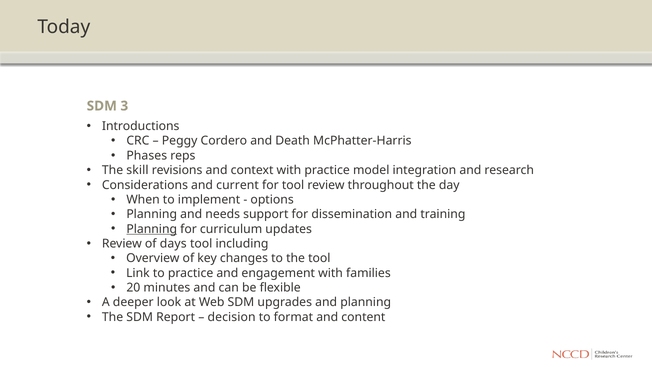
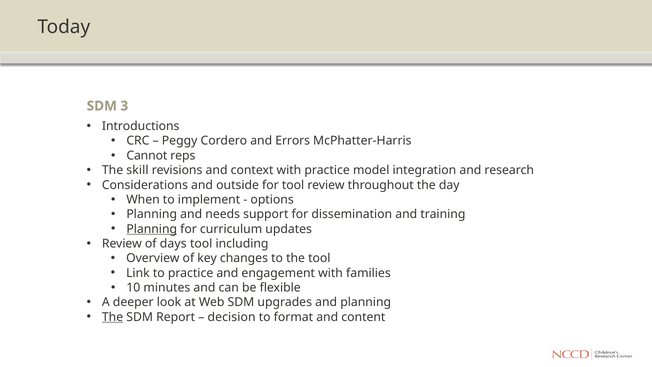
Death: Death -> Errors (293, 141)
Phases: Phases -> Cannot (147, 156)
current: current -> outside (238, 185)
20: 20 -> 10 (133, 288)
The underline: none -> present (113, 317)
